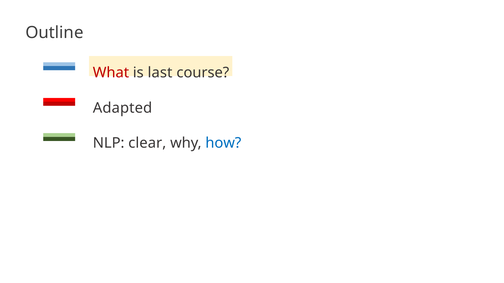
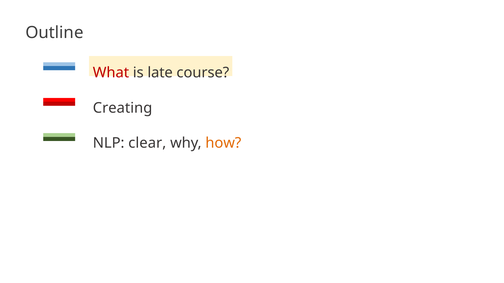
last: last -> late (160, 73)
Adapted: Adapted -> Creating (123, 108)
how colour: blue -> orange (223, 143)
